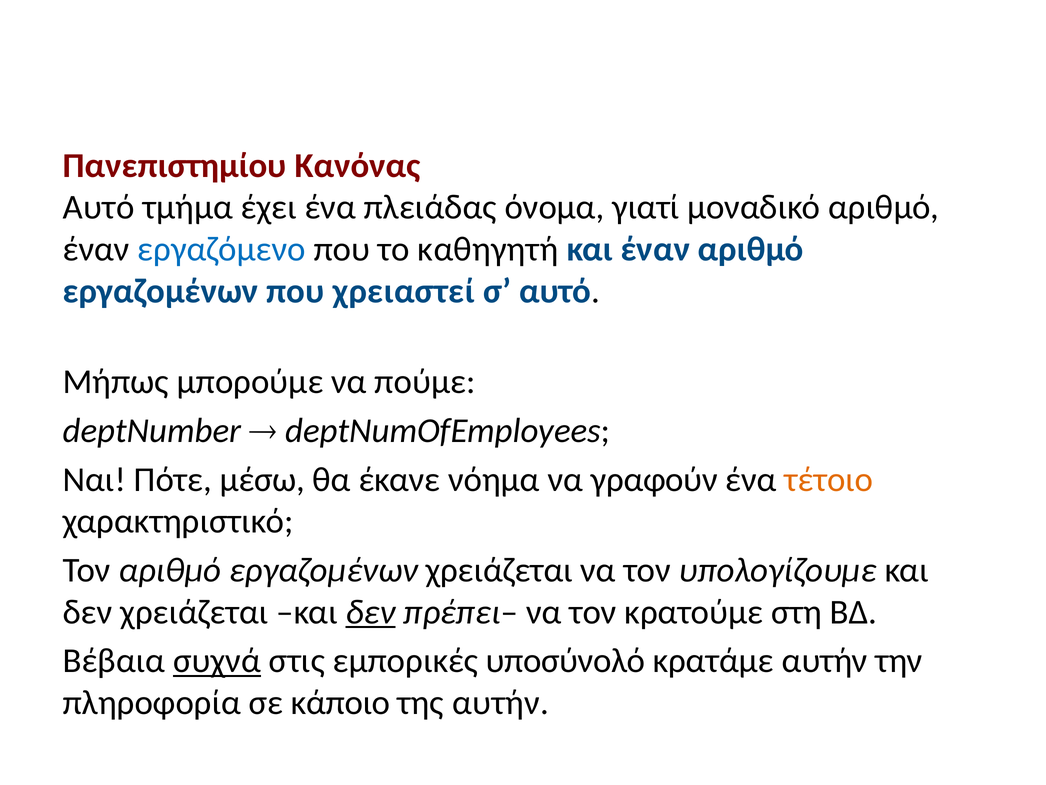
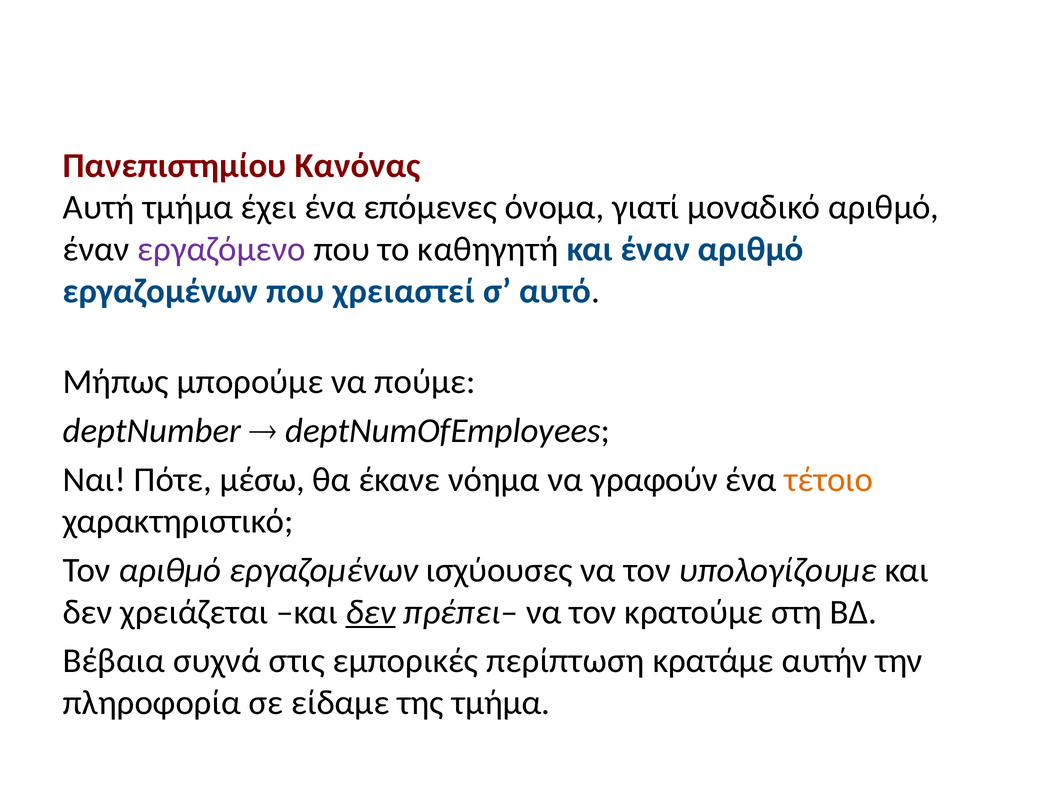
Αυτό: Αυτό -> Αυτή (99, 207)
πλειάδας: πλειάδας -> επόμενες (430, 207)
εργαζόμενο colour: blue -> purple (222, 249)
εργαζομένων χρειάζεται: χρειάζεται -> ισχύουσες (499, 570)
συχνά underline: present -> none (217, 661)
υποσύνολό: υποσύνολό -> περίπτωση (565, 661)
κάποιο: κάποιο -> είδαμε (340, 702)
της αυτήν: αυτήν -> τμήμα (501, 702)
